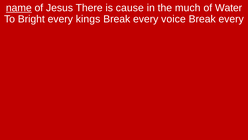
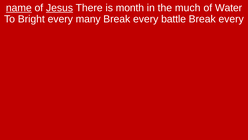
Jesus underline: none -> present (60, 8)
cause: cause -> month (130, 8)
kings: kings -> many (88, 19)
voice: voice -> battle (174, 19)
